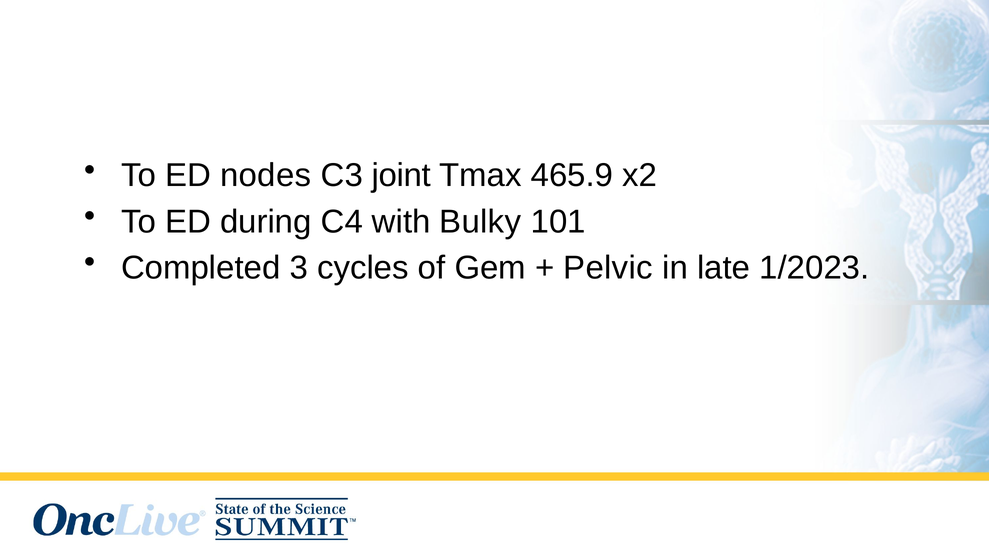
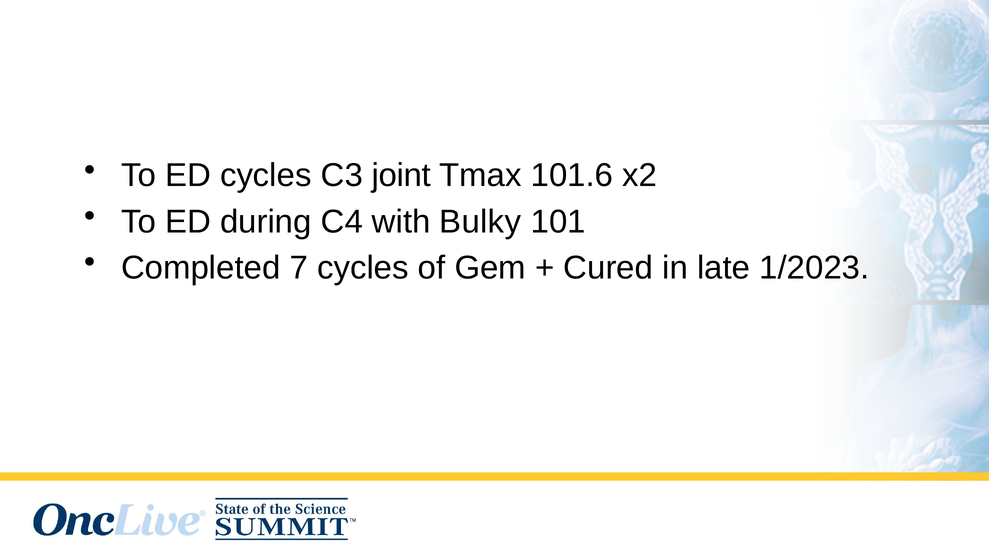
ED nodes: nodes -> cycles (266, 176)
465.9: 465.9 -> 101.6 (572, 176)
3: 3 -> 7 (299, 268)
Pelvic: Pelvic -> Cured (608, 268)
